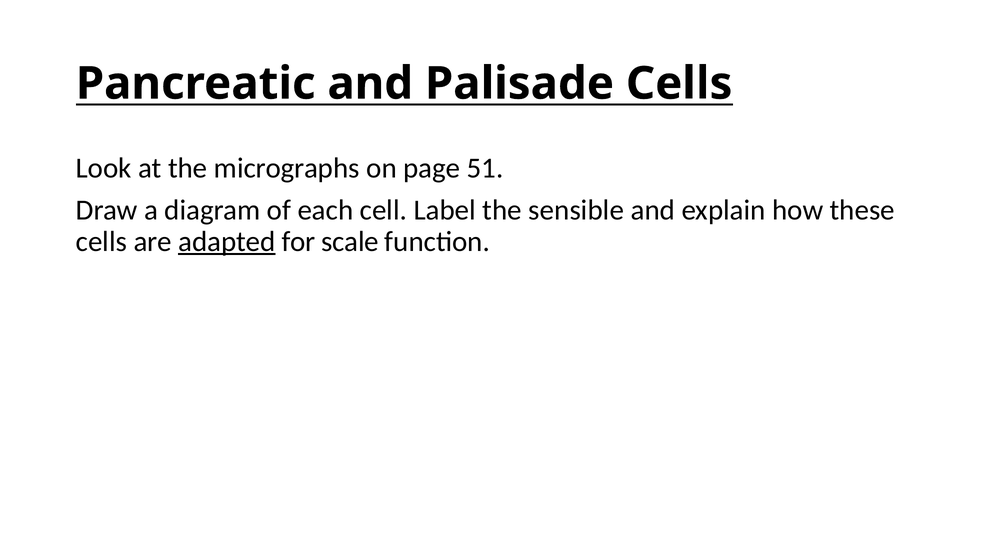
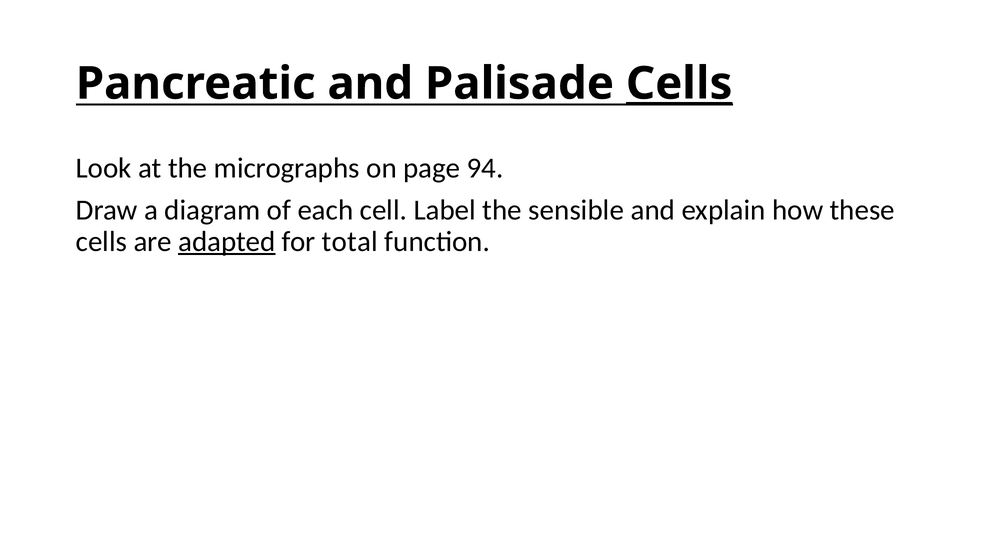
Cells underline: none -> present (679, 84)
51: 51 -> 94 (485, 168)
scale: scale -> total (350, 241)
